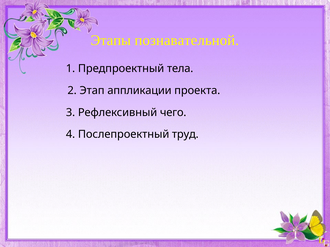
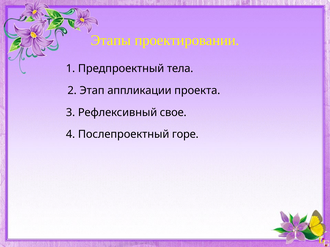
познавательной: познавательной -> проектировании (187, 40)
чего: чего -> свое (173, 113)
труд: труд -> горе (185, 135)
